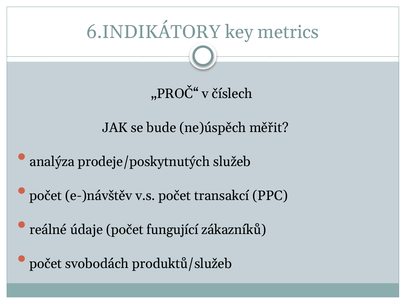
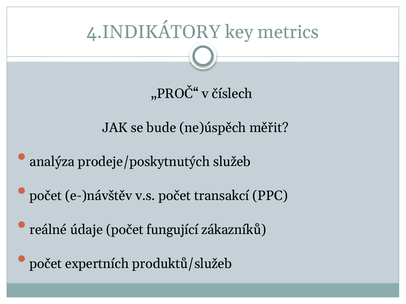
6.INDIKÁTORY: 6.INDIKÁTORY -> 4.INDIKÁTORY (154, 32)
svobodách: svobodách -> expertních (97, 264)
